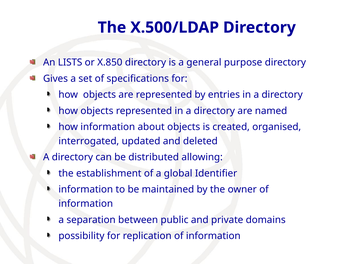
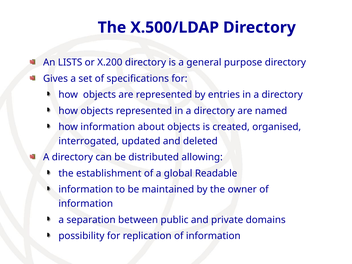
X.850: X.850 -> X.200 (110, 62)
Identifier: Identifier -> Readable (216, 173)
